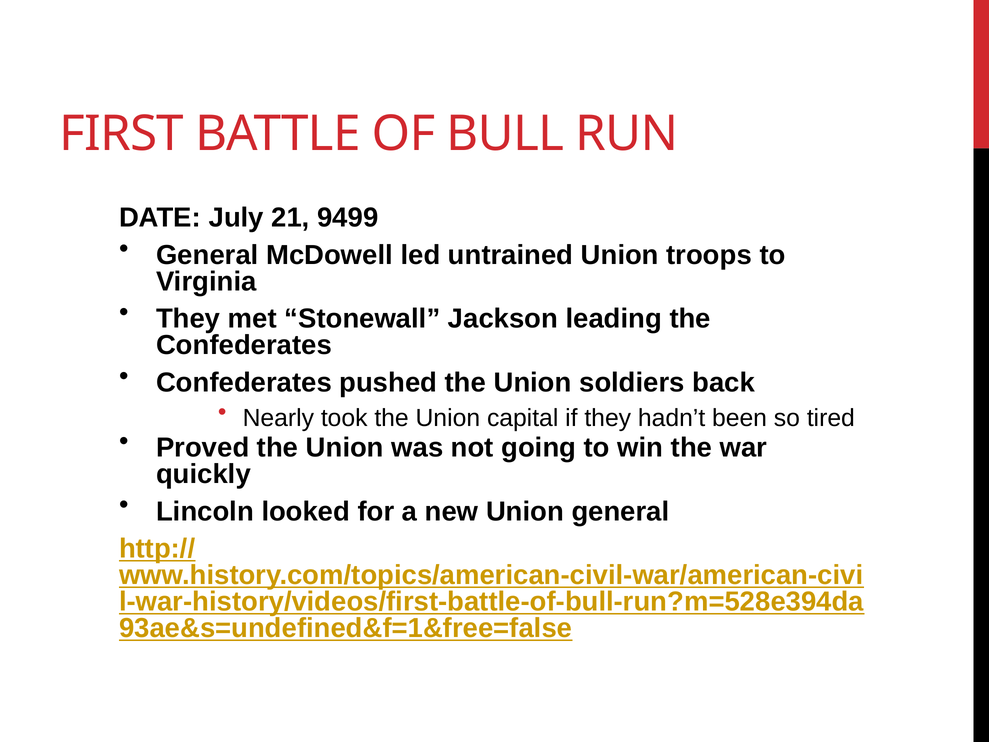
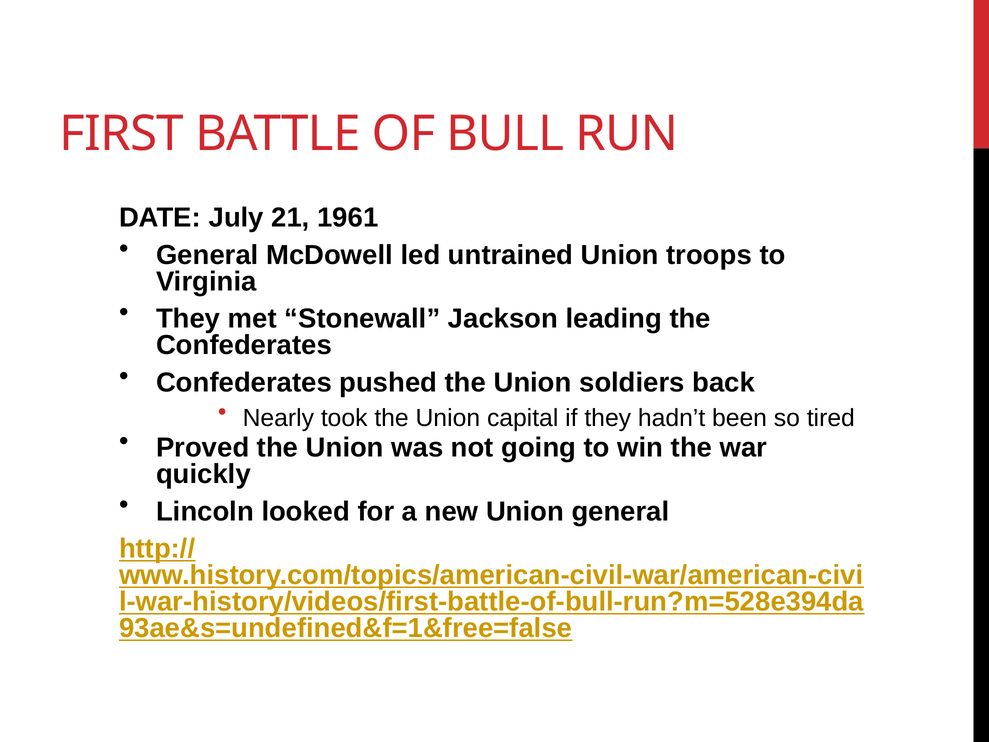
9499: 9499 -> 1961 (348, 218)
